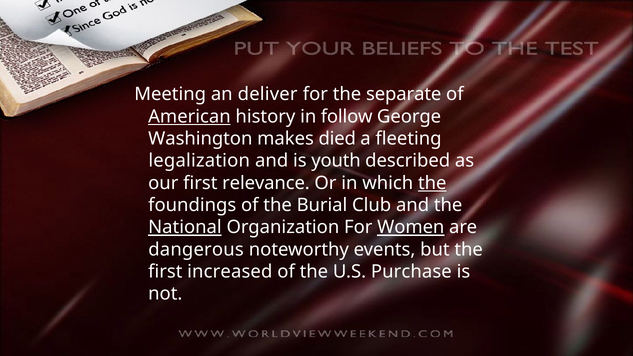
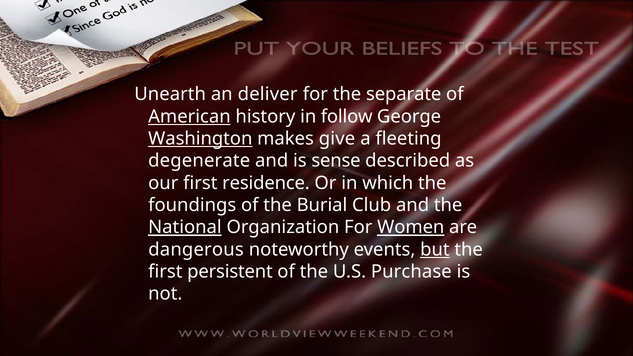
Meeting: Meeting -> Unearth (170, 94)
Washington underline: none -> present (200, 139)
died: died -> give (337, 139)
legalization: legalization -> degenerate (199, 161)
youth: youth -> sense (336, 161)
relevance: relevance -> residence (266, 183)
the underline: present -> none (432, 183)
but underline: none -> present (435, 250)
increased: increased -> persistent (230, 272)
